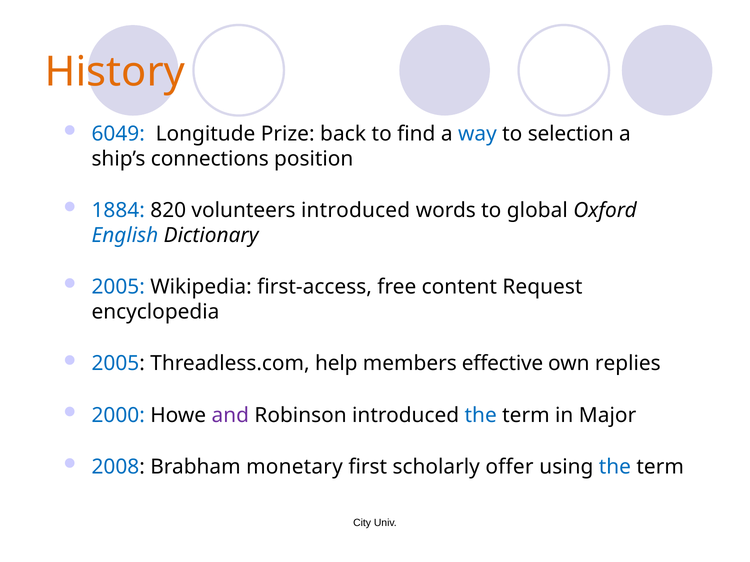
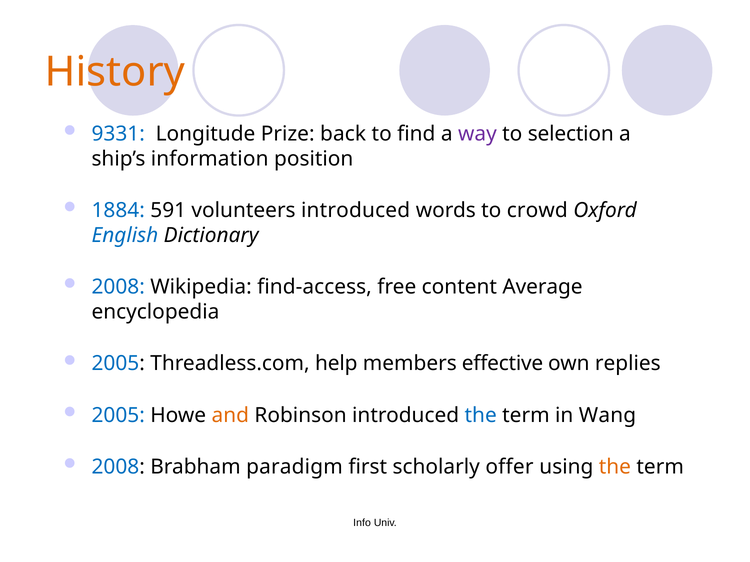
6049: 6049 -> 9331 (118, 134)
way colour: blue -> purple (477, 134)
connections: connections -> information (210, 159)
820: 820 -> 591 (168, 211)
global: global -> crowd (537, 211)
2005: 2005 -> 2008 (118, 287)
first-access: first-access -> find-access (315, 287)
Request: Request -> Average (543, 287)
2000: 2000 -> 2005 (118, 416)
and colour: purple -> orange (230, 416)
Major: Major -> Wang (607, 416)
monetary: monetary -> paradigm (294, 467)
the colour: blue -> orange (615, 467)
City: City -> Info (362, 523)
